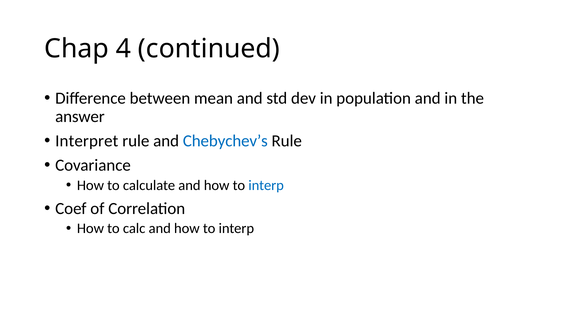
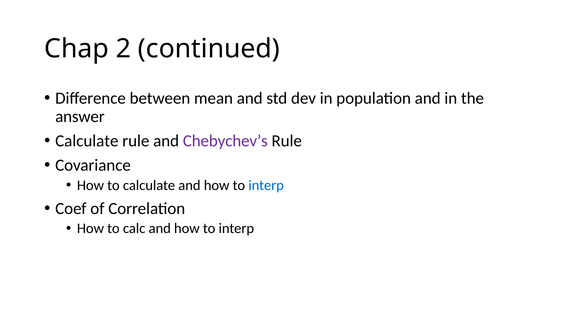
4: 4 -> 2 (123, 49)
Interpret: Interpret -> Calculate (87, 141)
Chebychev’s colour: blue -> purple (225, 141)
